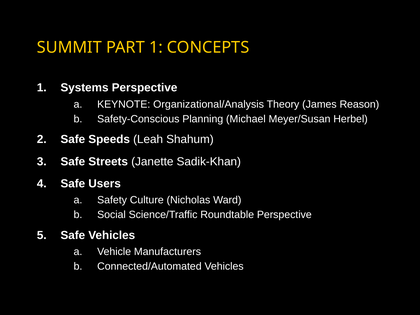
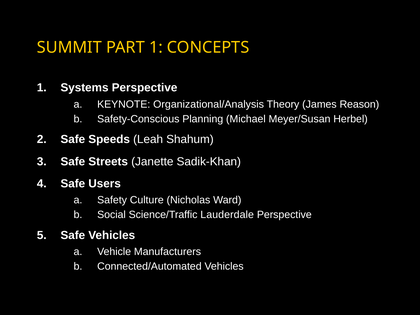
Roundtable: Roundtable -> Lauderdale (227, 215)
